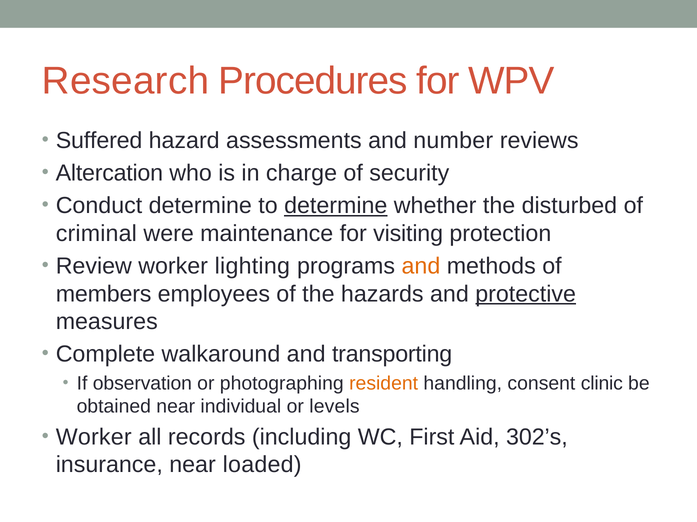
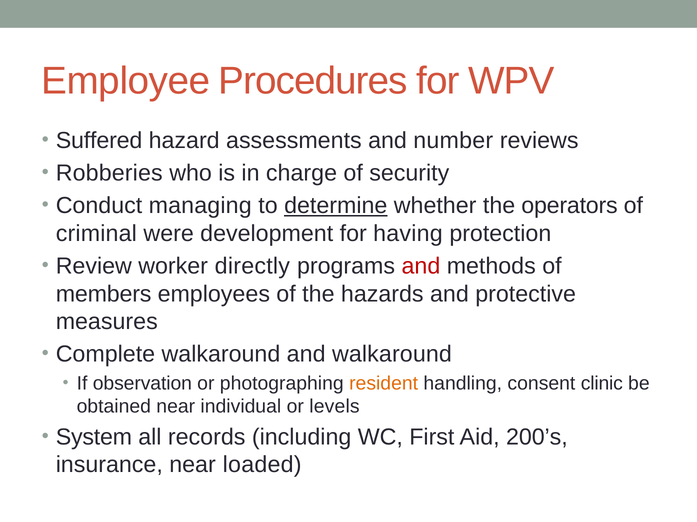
Research: Research -> Employee (126, 81)
Altercation: Altercation -> Robberies (109, 174)
Conduct determine: determine -> managing (200, 206)
disturbed: disturbed -> operators (570, 206)
maintenance: maintenance -> development (267, 234)
visiting: visiting -> having (408, 234)
lighting: lighting -> directly (252, 266)
and colour: orange -> red (421, 266)
protective underline: present -> none (526, 294)
and transporting: transporting -> walkaround (392, 355)
Worker: Worker -> System (94, 438)
302’s: 302’s -> 200’s (537, 438)
